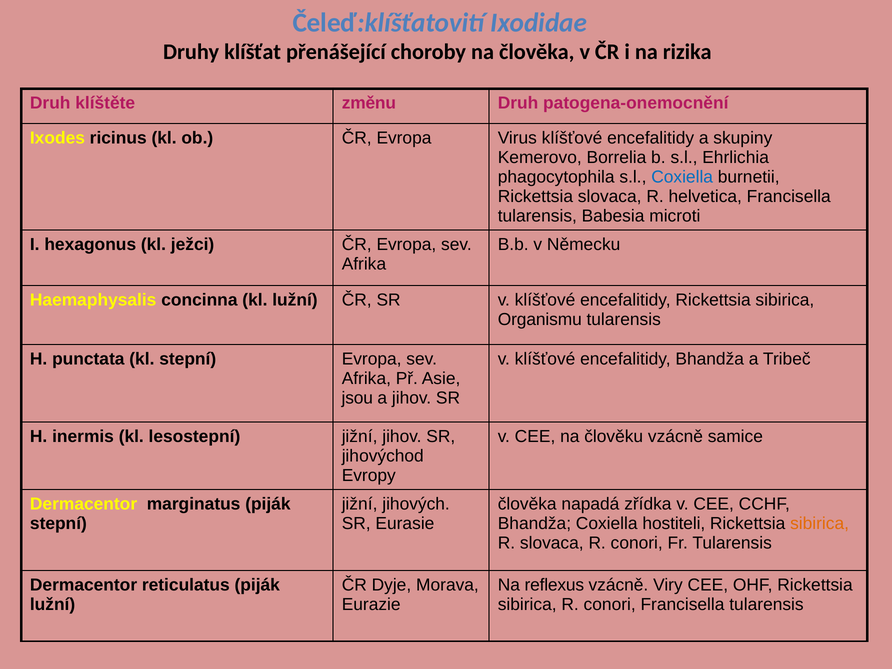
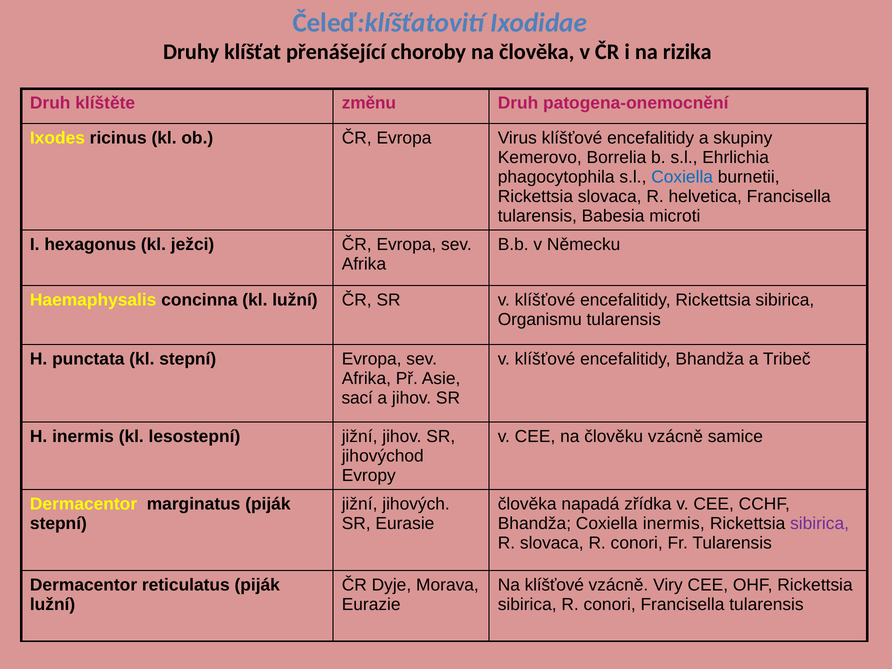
jsou: jsou -> sací (357, 398)
Coxiella hostiteli: hostiteli -> inermis (674, 524)
sibirica colour: orange -> purple (820, 524)
Na reflexus: reflexus -> klíšťové (554, 585)
